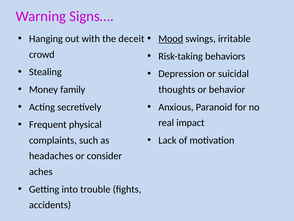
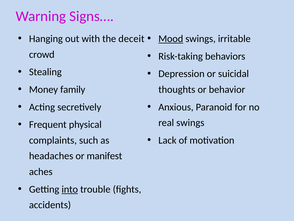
real impact: impact -> swings (190, 122)
consider: consider -> manifest (104, 156)
into underline: none -> present (70, 189)
